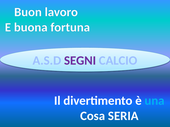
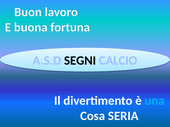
SEGNI colour: purple -> black (80, 61)
